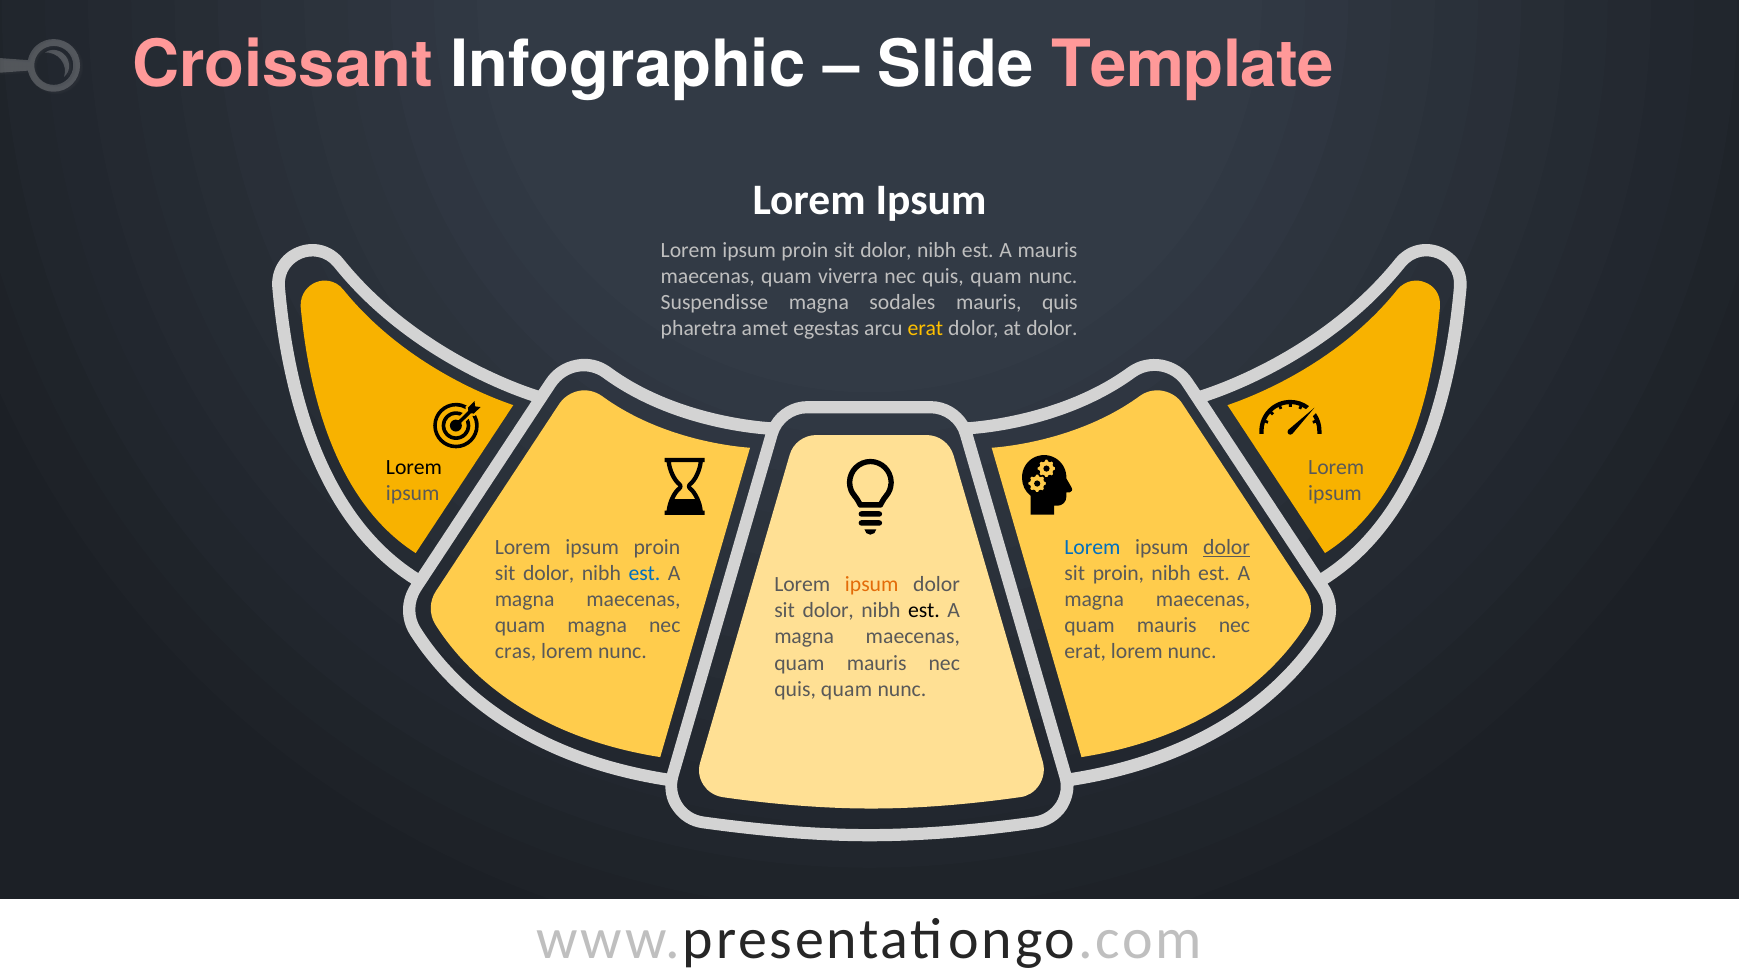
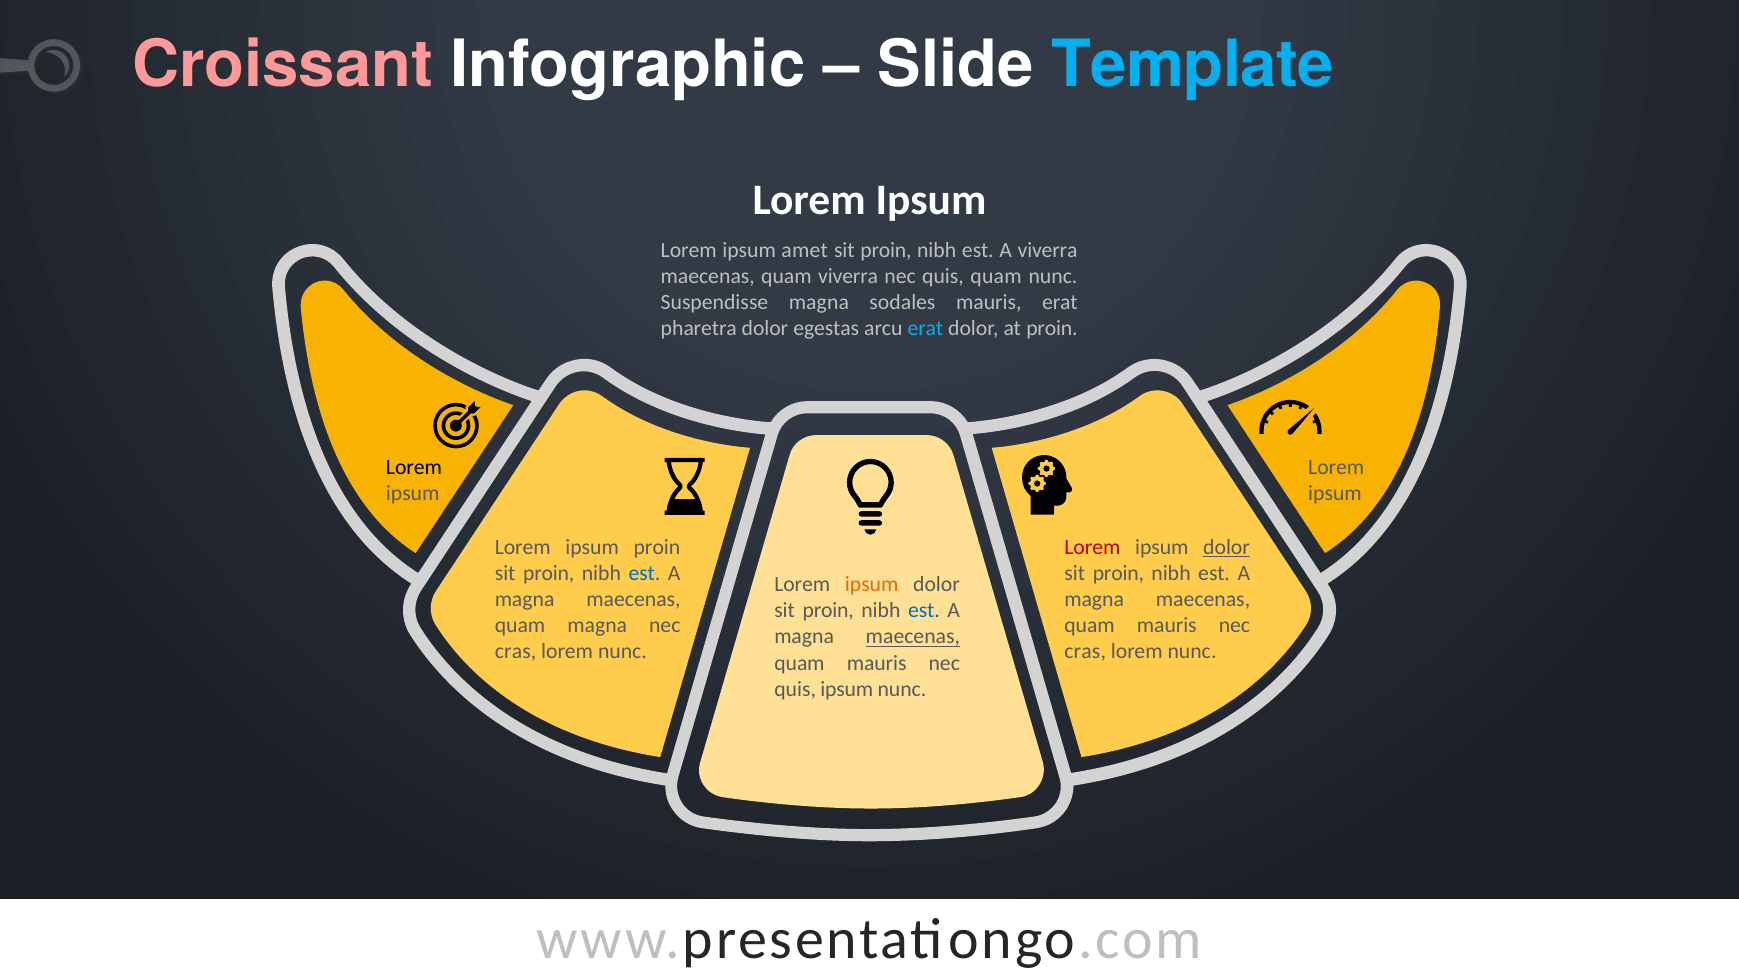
Template colour: pink -> light blue (1193, 65)
proin: proin -> amet (805, 250)
dolor: dolor -> proin (886, 250)
A mauris: mauris -> viverra (1048, 250)
mauris quis: quis -> erat (1060, 303)
pharetra amet: amet -> dolor (765, 329)
erat colour: yellow -> light blue (925, 329)
at dolor: dolor -> proin (1052, 329)
Lorem colour: blue -> red (1092, 547)
dolor: dolor -> proin (549, 574)
dolor: dolor -> proin (828, 611)
est colour: black -> blue (924, 611)
maecenas underline: none -> present (913, 637)
erat: erat -> cras (1085, 652)
quam: quam -> ipsum (847, 689)
